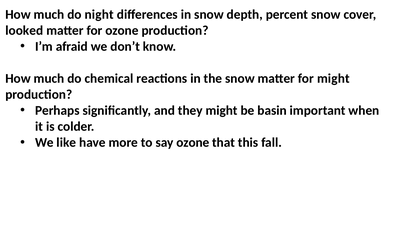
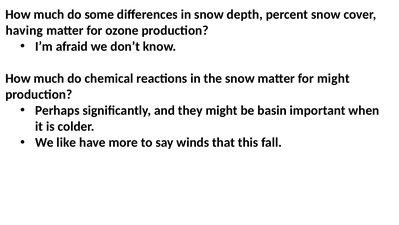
night: night -> some (99, 14)
looked: looked -> having (24, 30)
say ozone: ozone -> winds (193, 142)
